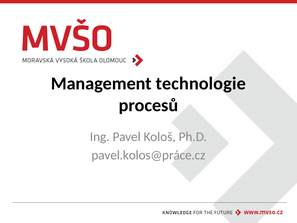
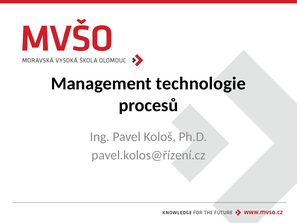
pavel.kolos@práce.cz: pavel.kolos@práce.cz -> pavel.kolos@řízení.cz (148, 155)
